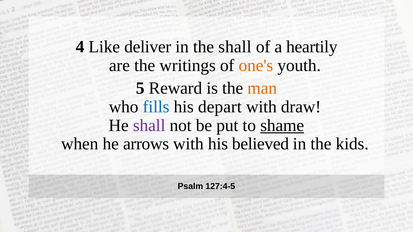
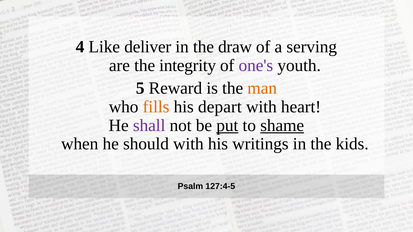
the shall: shall -> draw (235, 47)
heartily: heartily -> serving (312, 47)
writings: writings -> integrity (188, 65)
one's colour: orange -> purple (256, 65)
fills colour: blue -> orange (156, 107)
draw: draw -> heart (301, 107)
put underline: none -> present (227, 126)
arrows: arrows -> should (146, 144)
believed: believed -> writings (260, 144)
